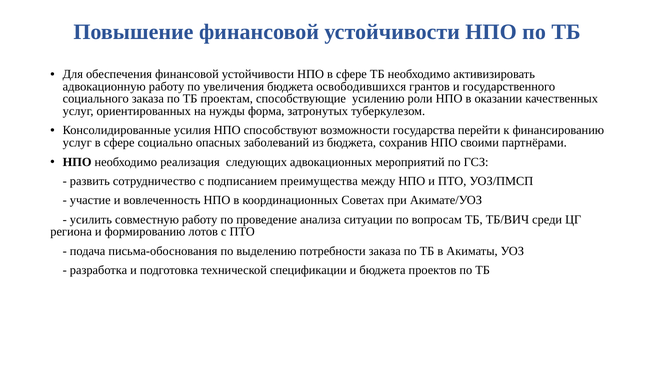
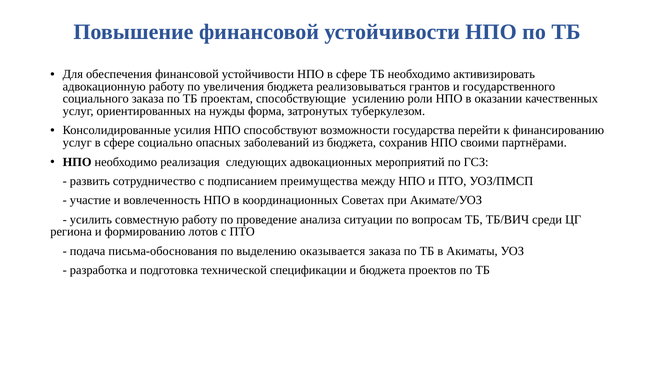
освободившихся: освободившихся -> реализовываться (361, 87)
потребности: потребности -> оказывается (332, 251)
